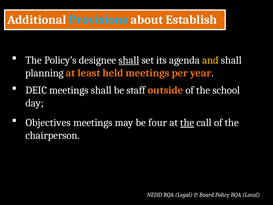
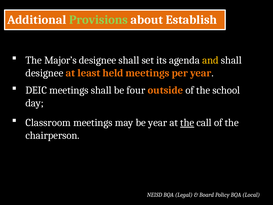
Provisions colour: light blue -> light green (98, 20)
Policy’s: Policy’s -> Major’s (60, 60)
shall underline: present -> none (129, 60)
planning: planning -> designee (44, 73)
staff: staff -> four (136, 90)
Objectives: Objectives -> Classroom (48, 122)
be four: four -> year (158, 122)
